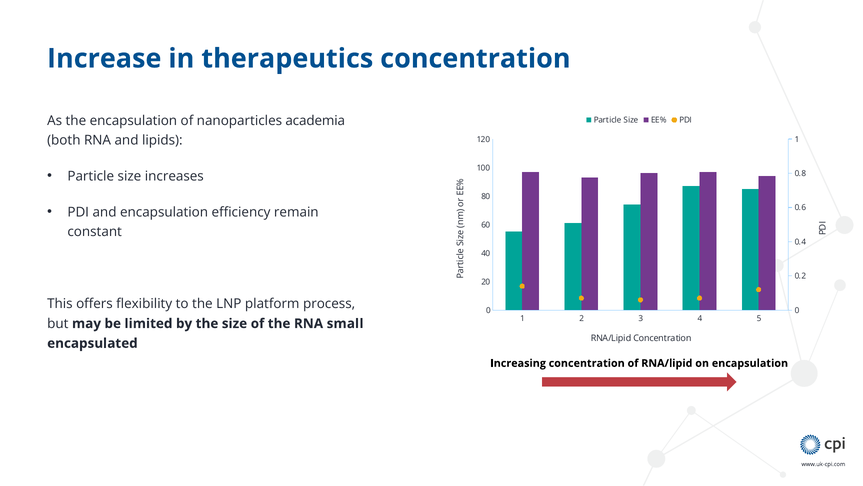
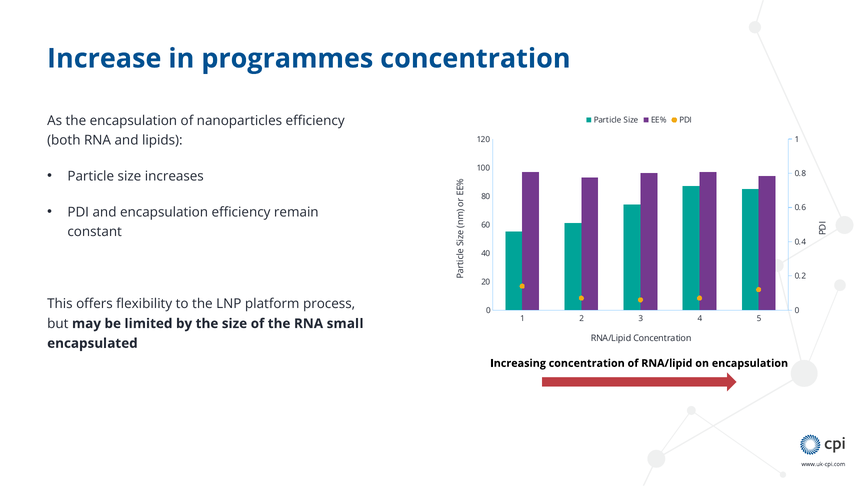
therapeutics: therapeutics -> programmes (287, 59)
nanoparticles academia: academia -> efficiency (315, 120)
